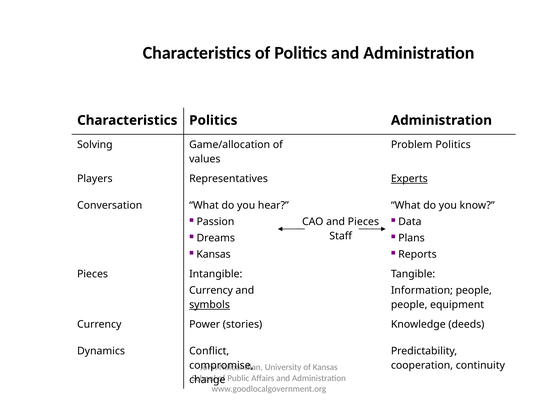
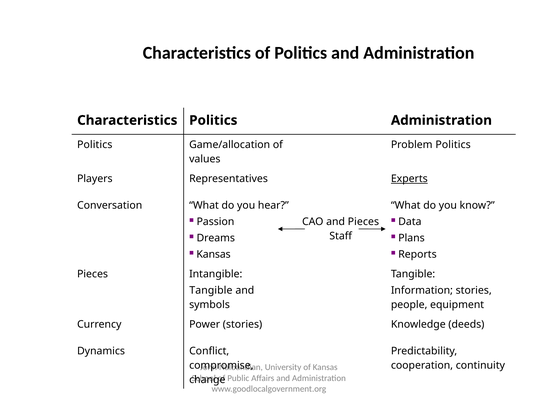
Solving: Solving -> Politics (95, 145)
Currency: Currency -> Tangible (211, 290)
Information people: people -> stories (474, 290)
symbols underline: present -> none (210, 304)
